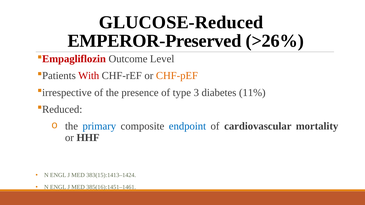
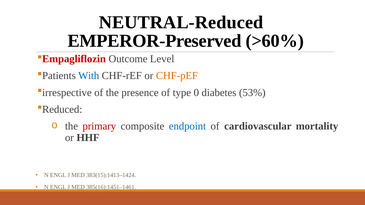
GLUCOSE-Reduced: GLUCOSE-Reduced -> NEUTRAL-Reduced (181, 22)
>26%: >26% -> >60% (275, 41)
With colour: red -> blue (89, 76)
3: 3 -> 0 (196, 93)
11%: 11% -> 53% (252, 93)
primary colour: blue -> red (99, 126)
